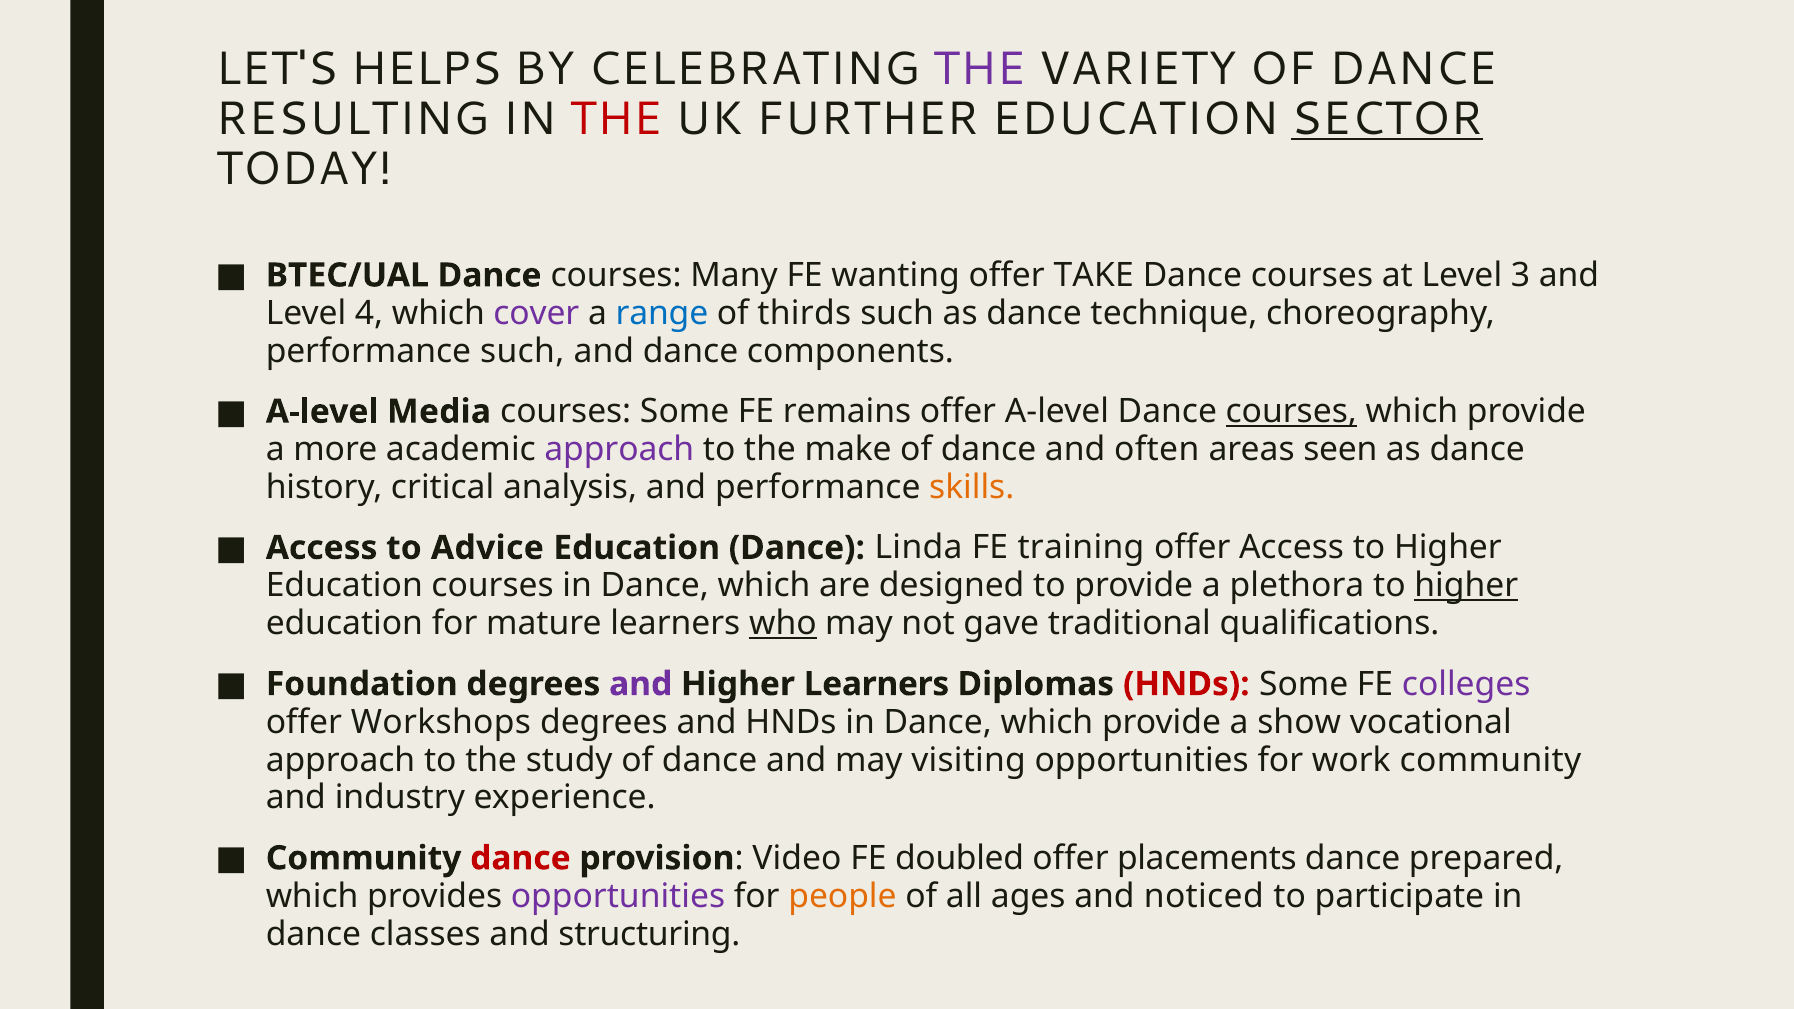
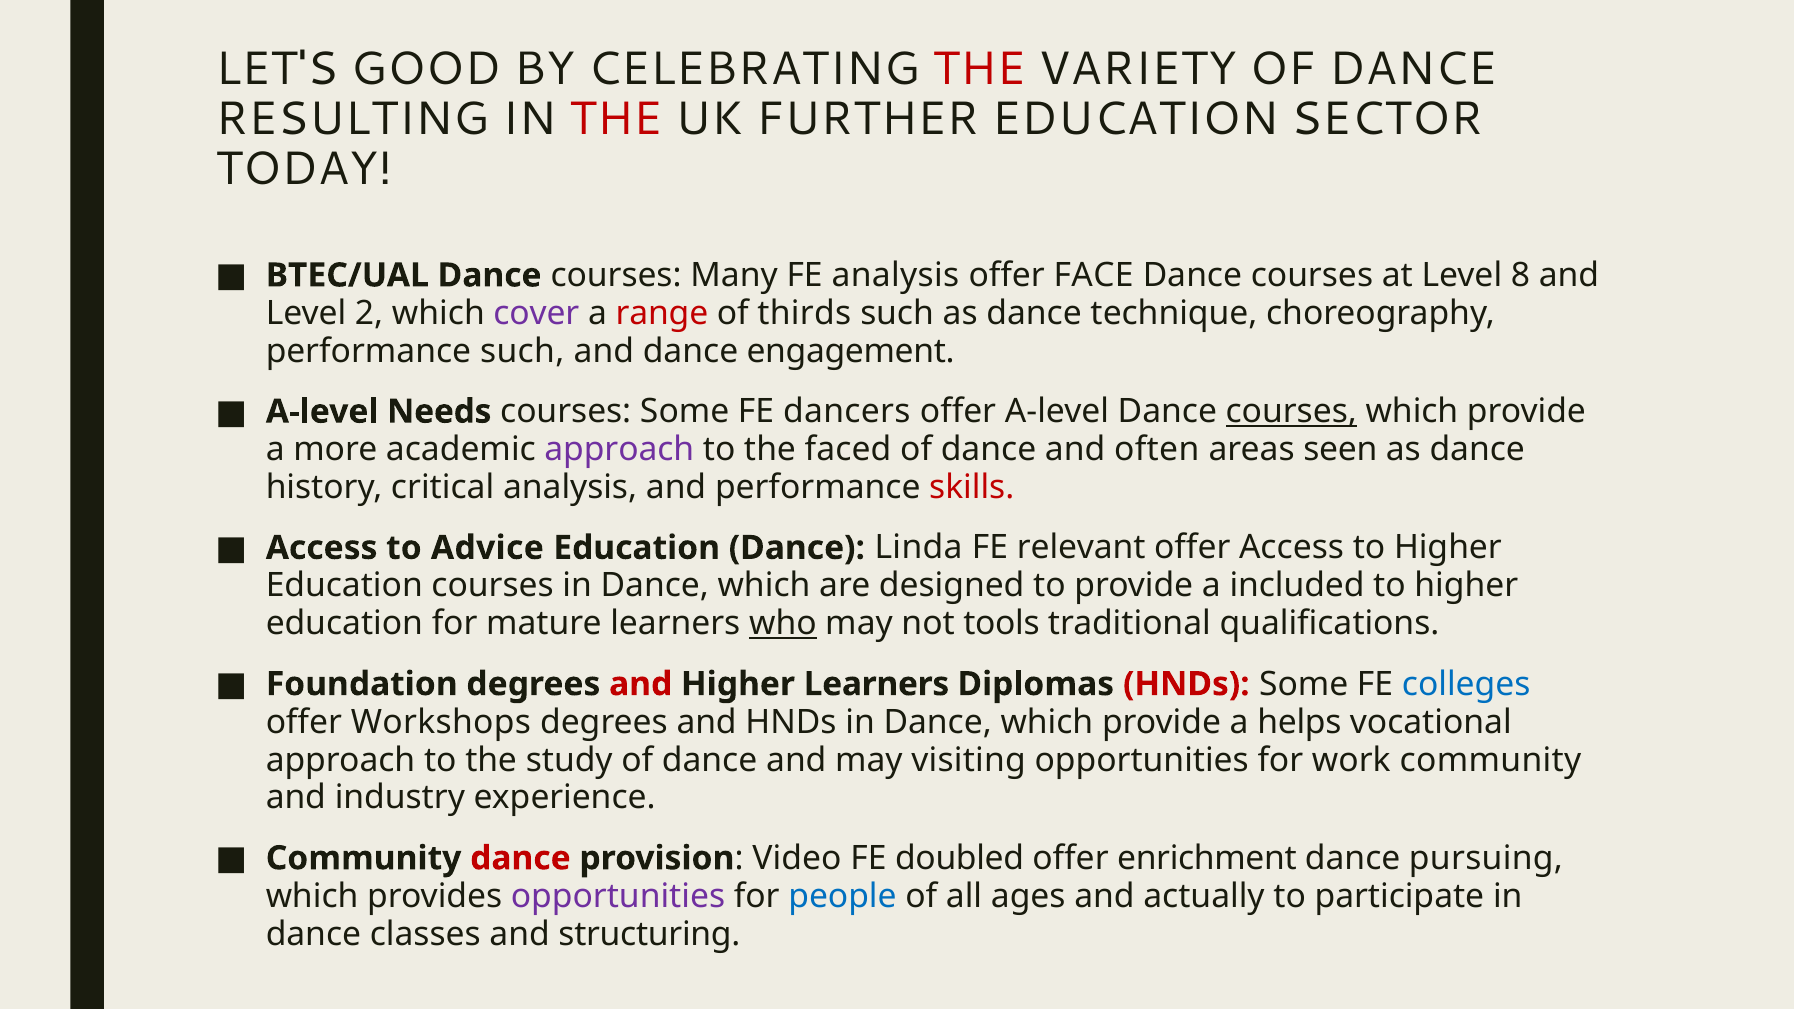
HELPS: HELPS -> GOOD (426, 69)
THE colour: purple -> red (979, 69)
SECTOR underline: present -> none (1387, 119)
FE wanting: wanting -> analysis (895, 275)
TAKE: TAKE -> FACE (1094, 275)
3: 3 -> 8 (1521, 275)
4: 4 -> 2 (369, 313)
range colour: blue -> red (662, 313)
components: components -> engagement (851, 351)
Media: Media -> Needs (439, 412)
remains: remains -> dancers (847, 412)
make: make -> faced (848, 450)
skills colour: orange -> red (972, 488)
training: training -> relevant (1081, 548)
plethora: plethora -> included (1297, 586)
higher underline: present -> none (1466, 586)
gave: gave -> tools (1002, 624)
and colour: purple -> red (641, 684)
colleges colour: purple -> blue (1466, 684)
show: show -> helps (1299, 722)
placements: placements -> enrichment (1207, 858)
prepared: prepared -> pursuing (1486, 858)
people colour: orange -> blue (842, 896)
noticed: noticed -> actually (1204, 896)
